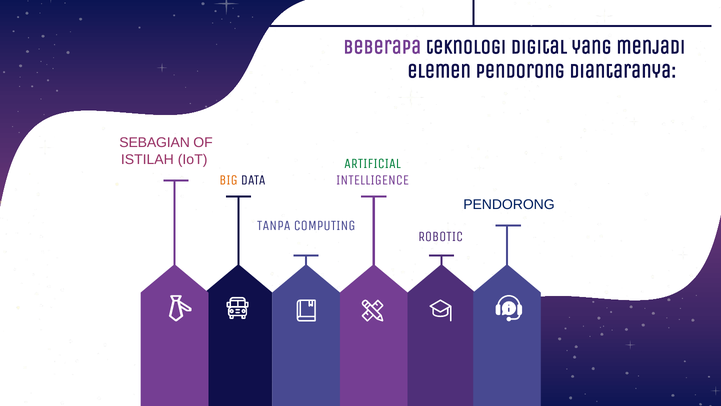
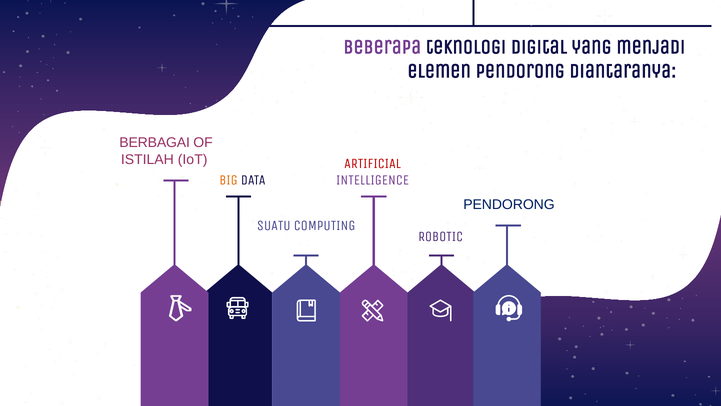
SEBAGIAN: SEBAGIAN -> BERBAGAI (155, 142)
ARTIFICIAL colour: green -> red (373, 163)
TANPA: TANPA -> SUATU (274, 225)
